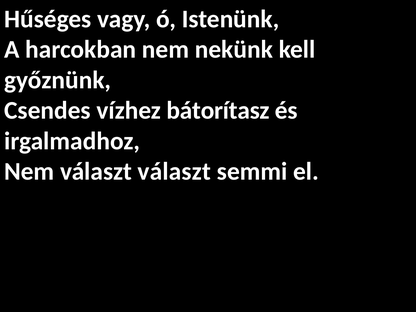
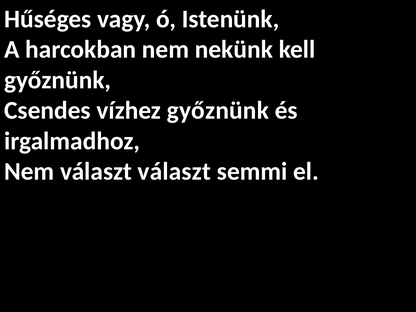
vízhez bátorítasz: bátorítasz -> győznünk (218, 111)
